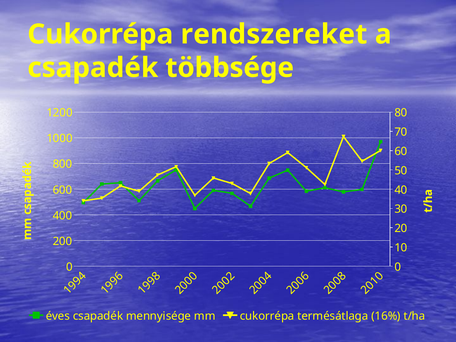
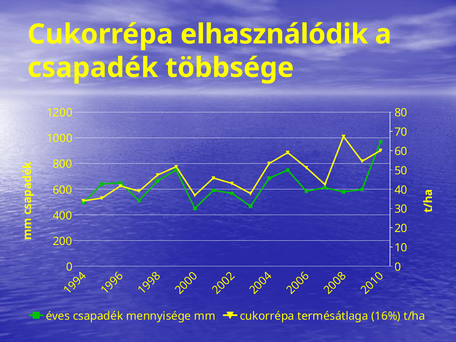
rendszereket: rendszereket -> elhasználódik (274, 34)
